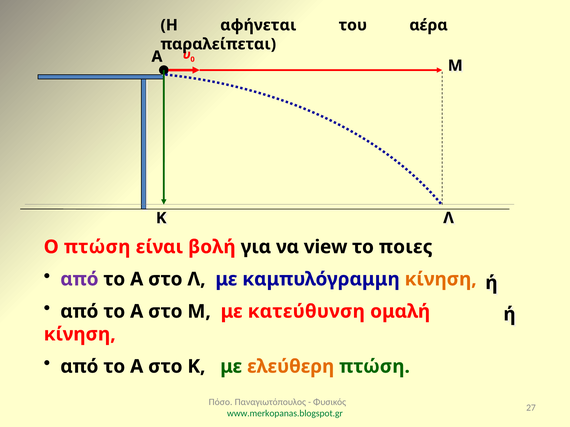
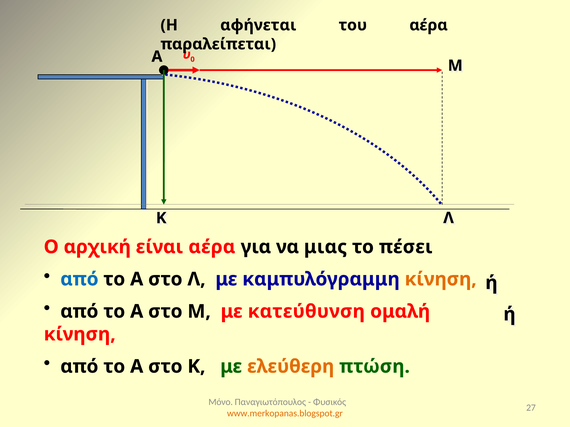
Ο πτώση: πτώση -> αρχική (97, 247)
είναι βολή: βολή -> αέρα (212, 247)
view: view -> μιας (325, 247)
ποιες: ποιες -> πέσει (406, 247)
από colour: purple -> blue (79, 279)
Πόσο: Πόσο -> Μόνο (221, 403)
www.merkopanas.blogspot.gr colour: green -> orange (285, 414)
